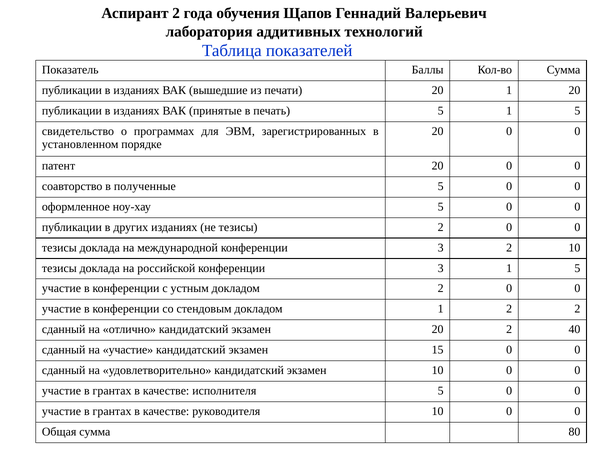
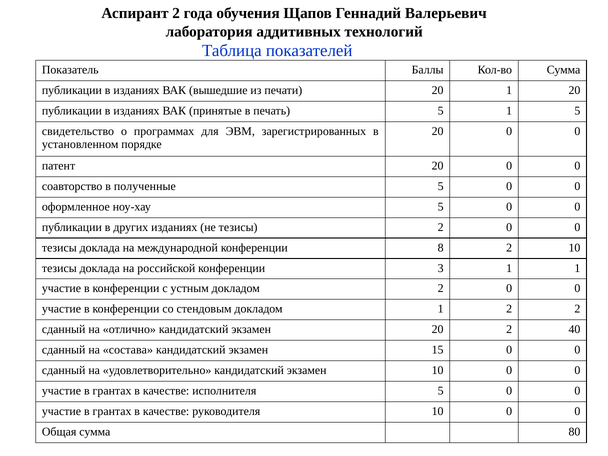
международной конференции 3: 3 -> 8 (441, 248)
3 1 5: 5 -> 1 (577, 268)
на участие: участие -> состава (128, 350)
